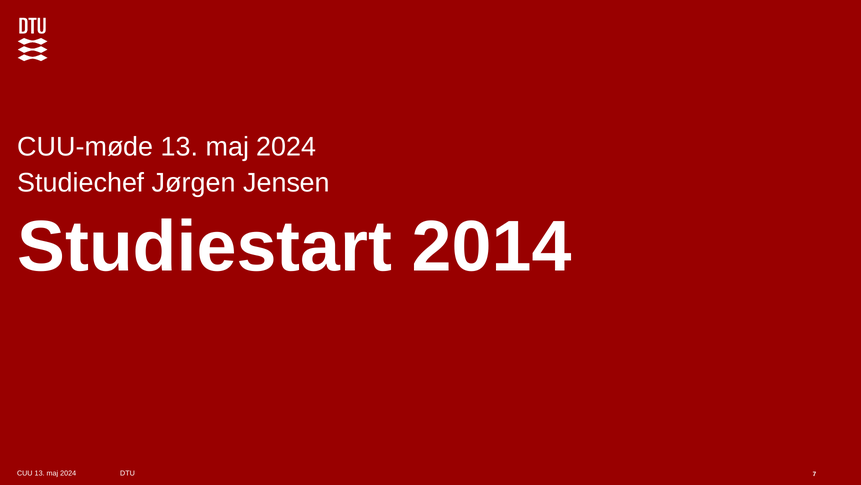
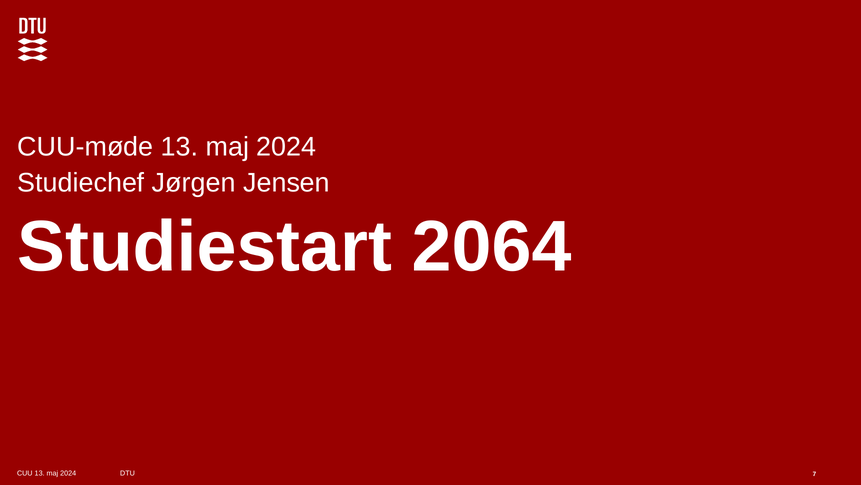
2014: 2014 -> 2064 (492, 247)
